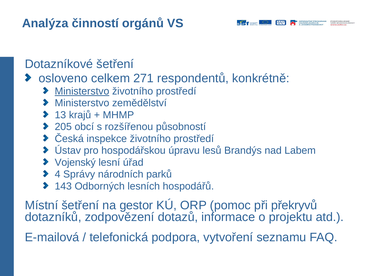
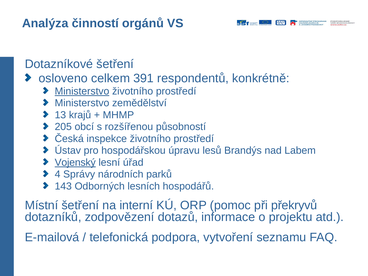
271: 271 -> 391 (144, 78)
Vojenský underline: none -> present (75, 162)
gestor: gestor -> interní (136, 205)
